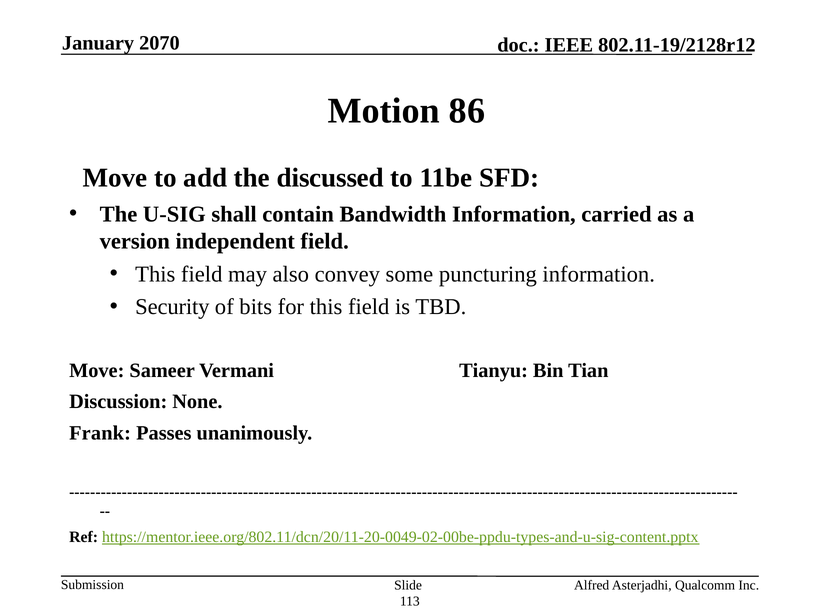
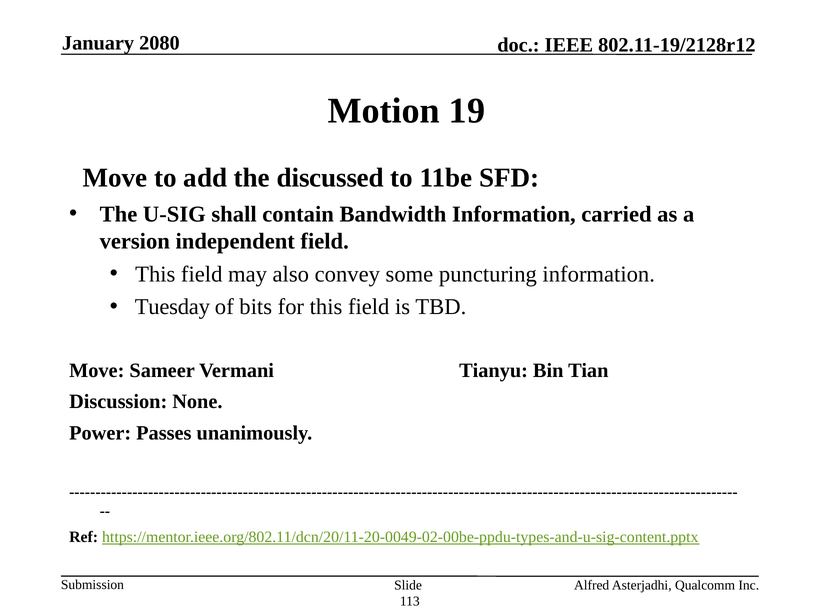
2070: 2070 -> 2080 (159, 43)
86: 86 -> 19 (467, 111)
Security: Security -> Tuesday (172, 307)
Frank: Frank -> Power (100, 433)
